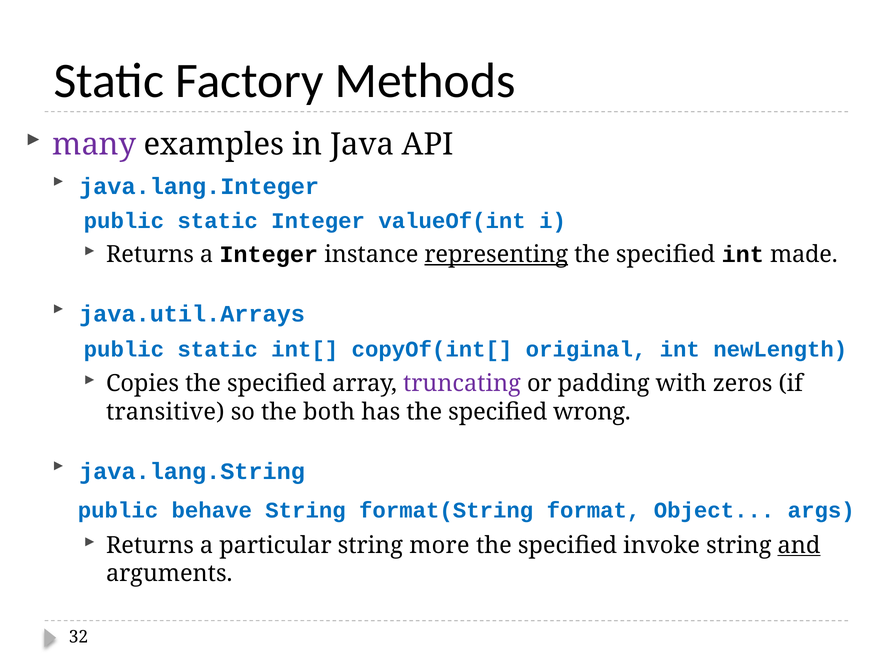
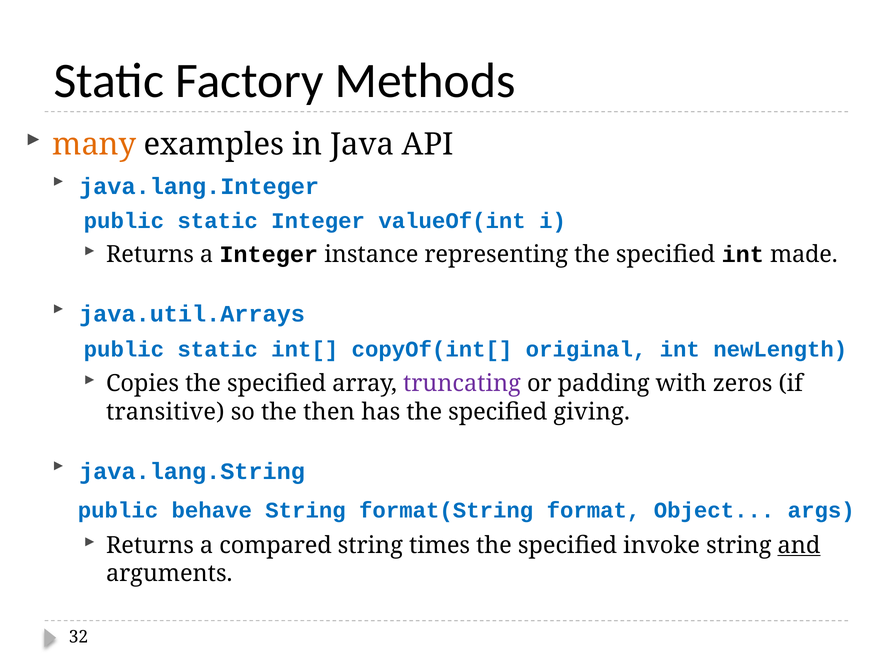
many colour: purple -> orange (94, 144)
representing underline: present -> none (496, 255)
both: both -> then (329, 412)
wrong: wrong -> giving (592, 412)
particular: particular -> compared (276, 545)
more: more -> times (440, 545)
